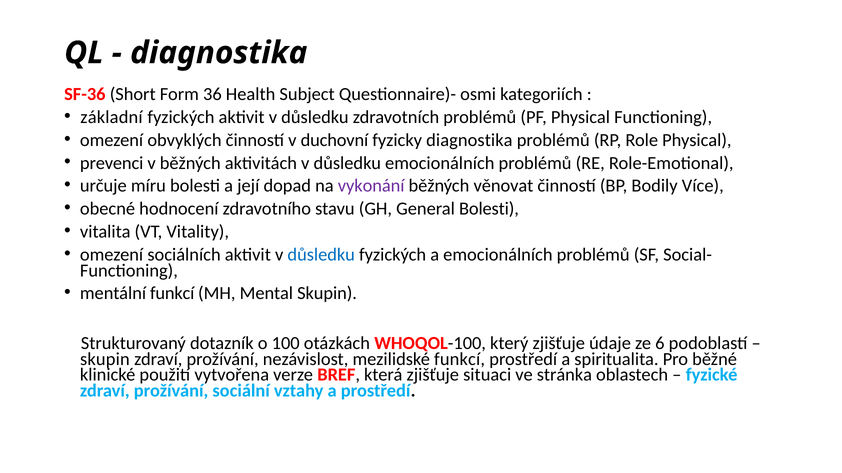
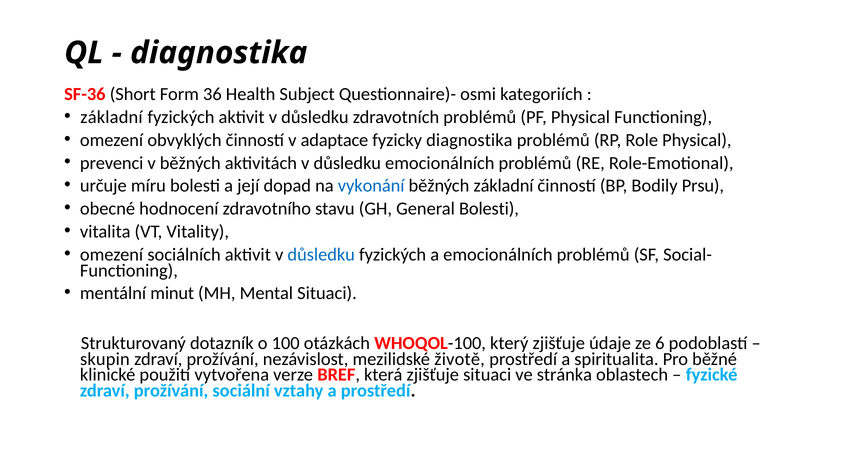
duchovní: duchovní -> adaptace (334, 140)
vykonání colour: purple -> blue (371, 186)
běžných věnovat: věnovat -> základní (504, 186)
Více: Více -> Prsu (703, 186)
mentální funkcí: funkcí -> minut (172, 294)
Mental Skupin: Skupin -> Situaci (327, 294)
mezilidské funkcí: funkcí -> životě (460, 359)
